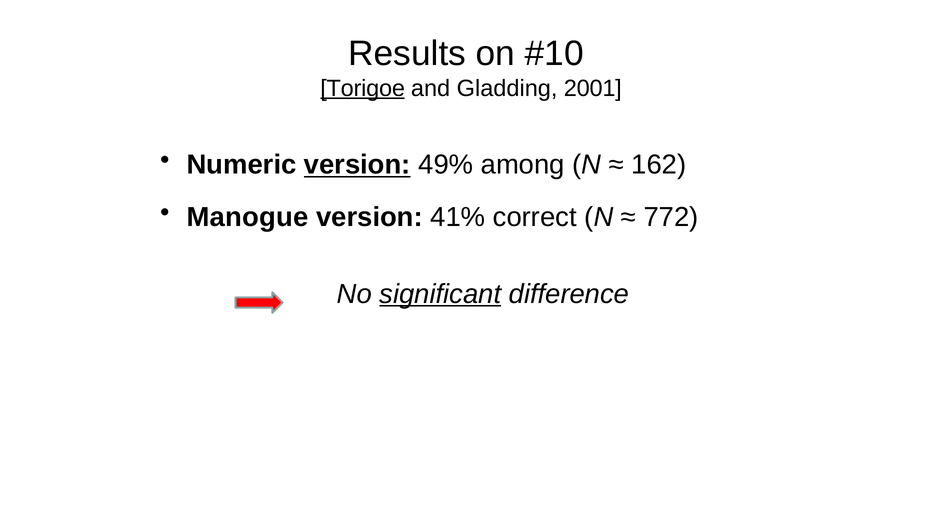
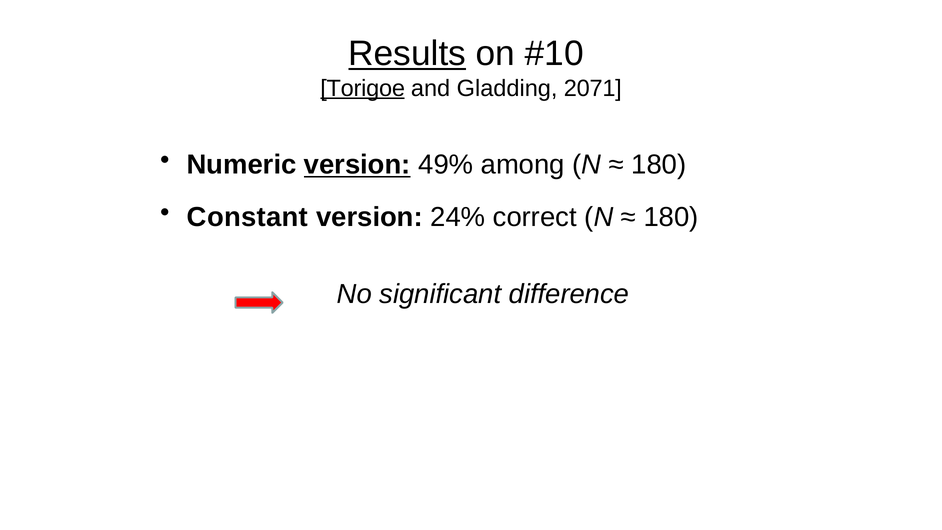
Results underline: none -> present (407, 54)
2001: 2001 -> 2071 (593, 88)
162: 162 -> 180 (659, 165)
Manogue: Manogue -> Constant (247, 217)
41%: 41% -> 24% (458, 217)
772: 772 -> 180 (671, 217)
significant underline: present -> none (440, 294)
